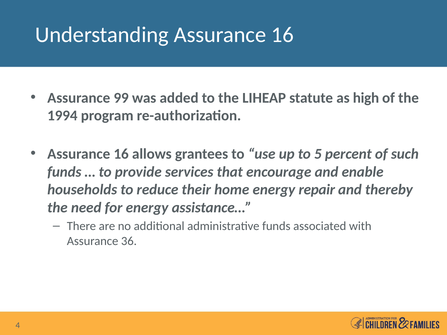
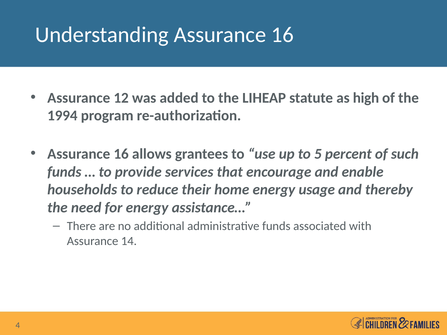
99: 99 -> 12 (121, 98)
repair: repair -> usage (317, 190)
36: 36 -> 14 (129, 241)
